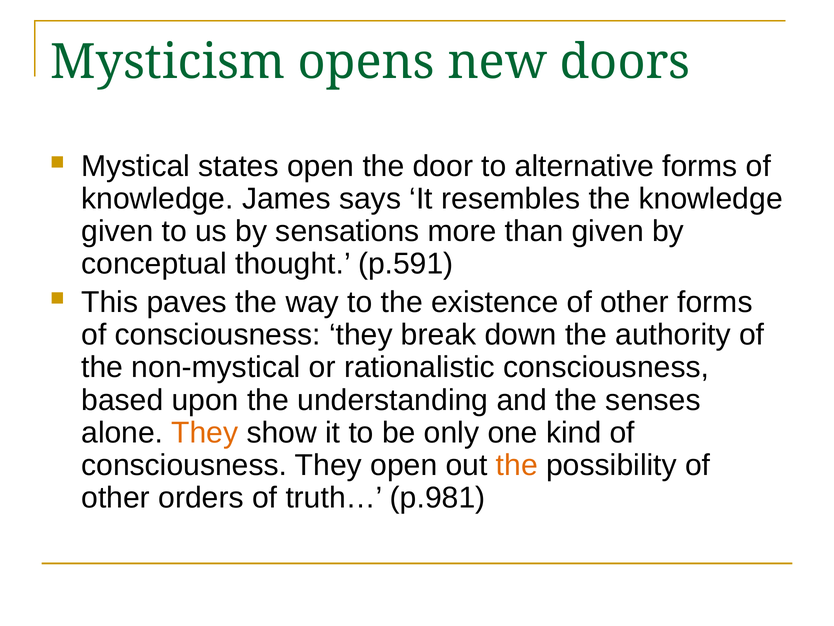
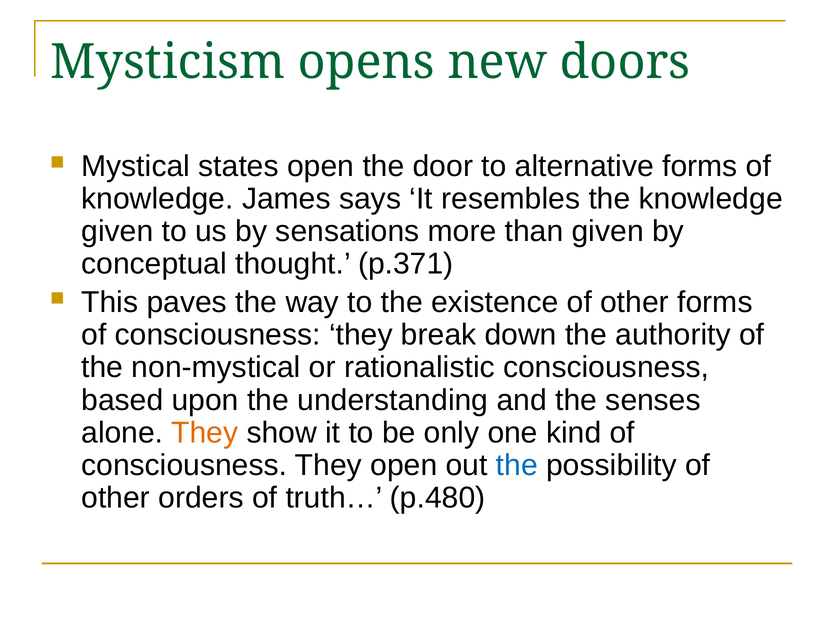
p.591: p.591 -> p.371 (406, 264)
the colour: orange -> blue (517, 465)
p.981: p.981 -> p.480 (438, 497)
